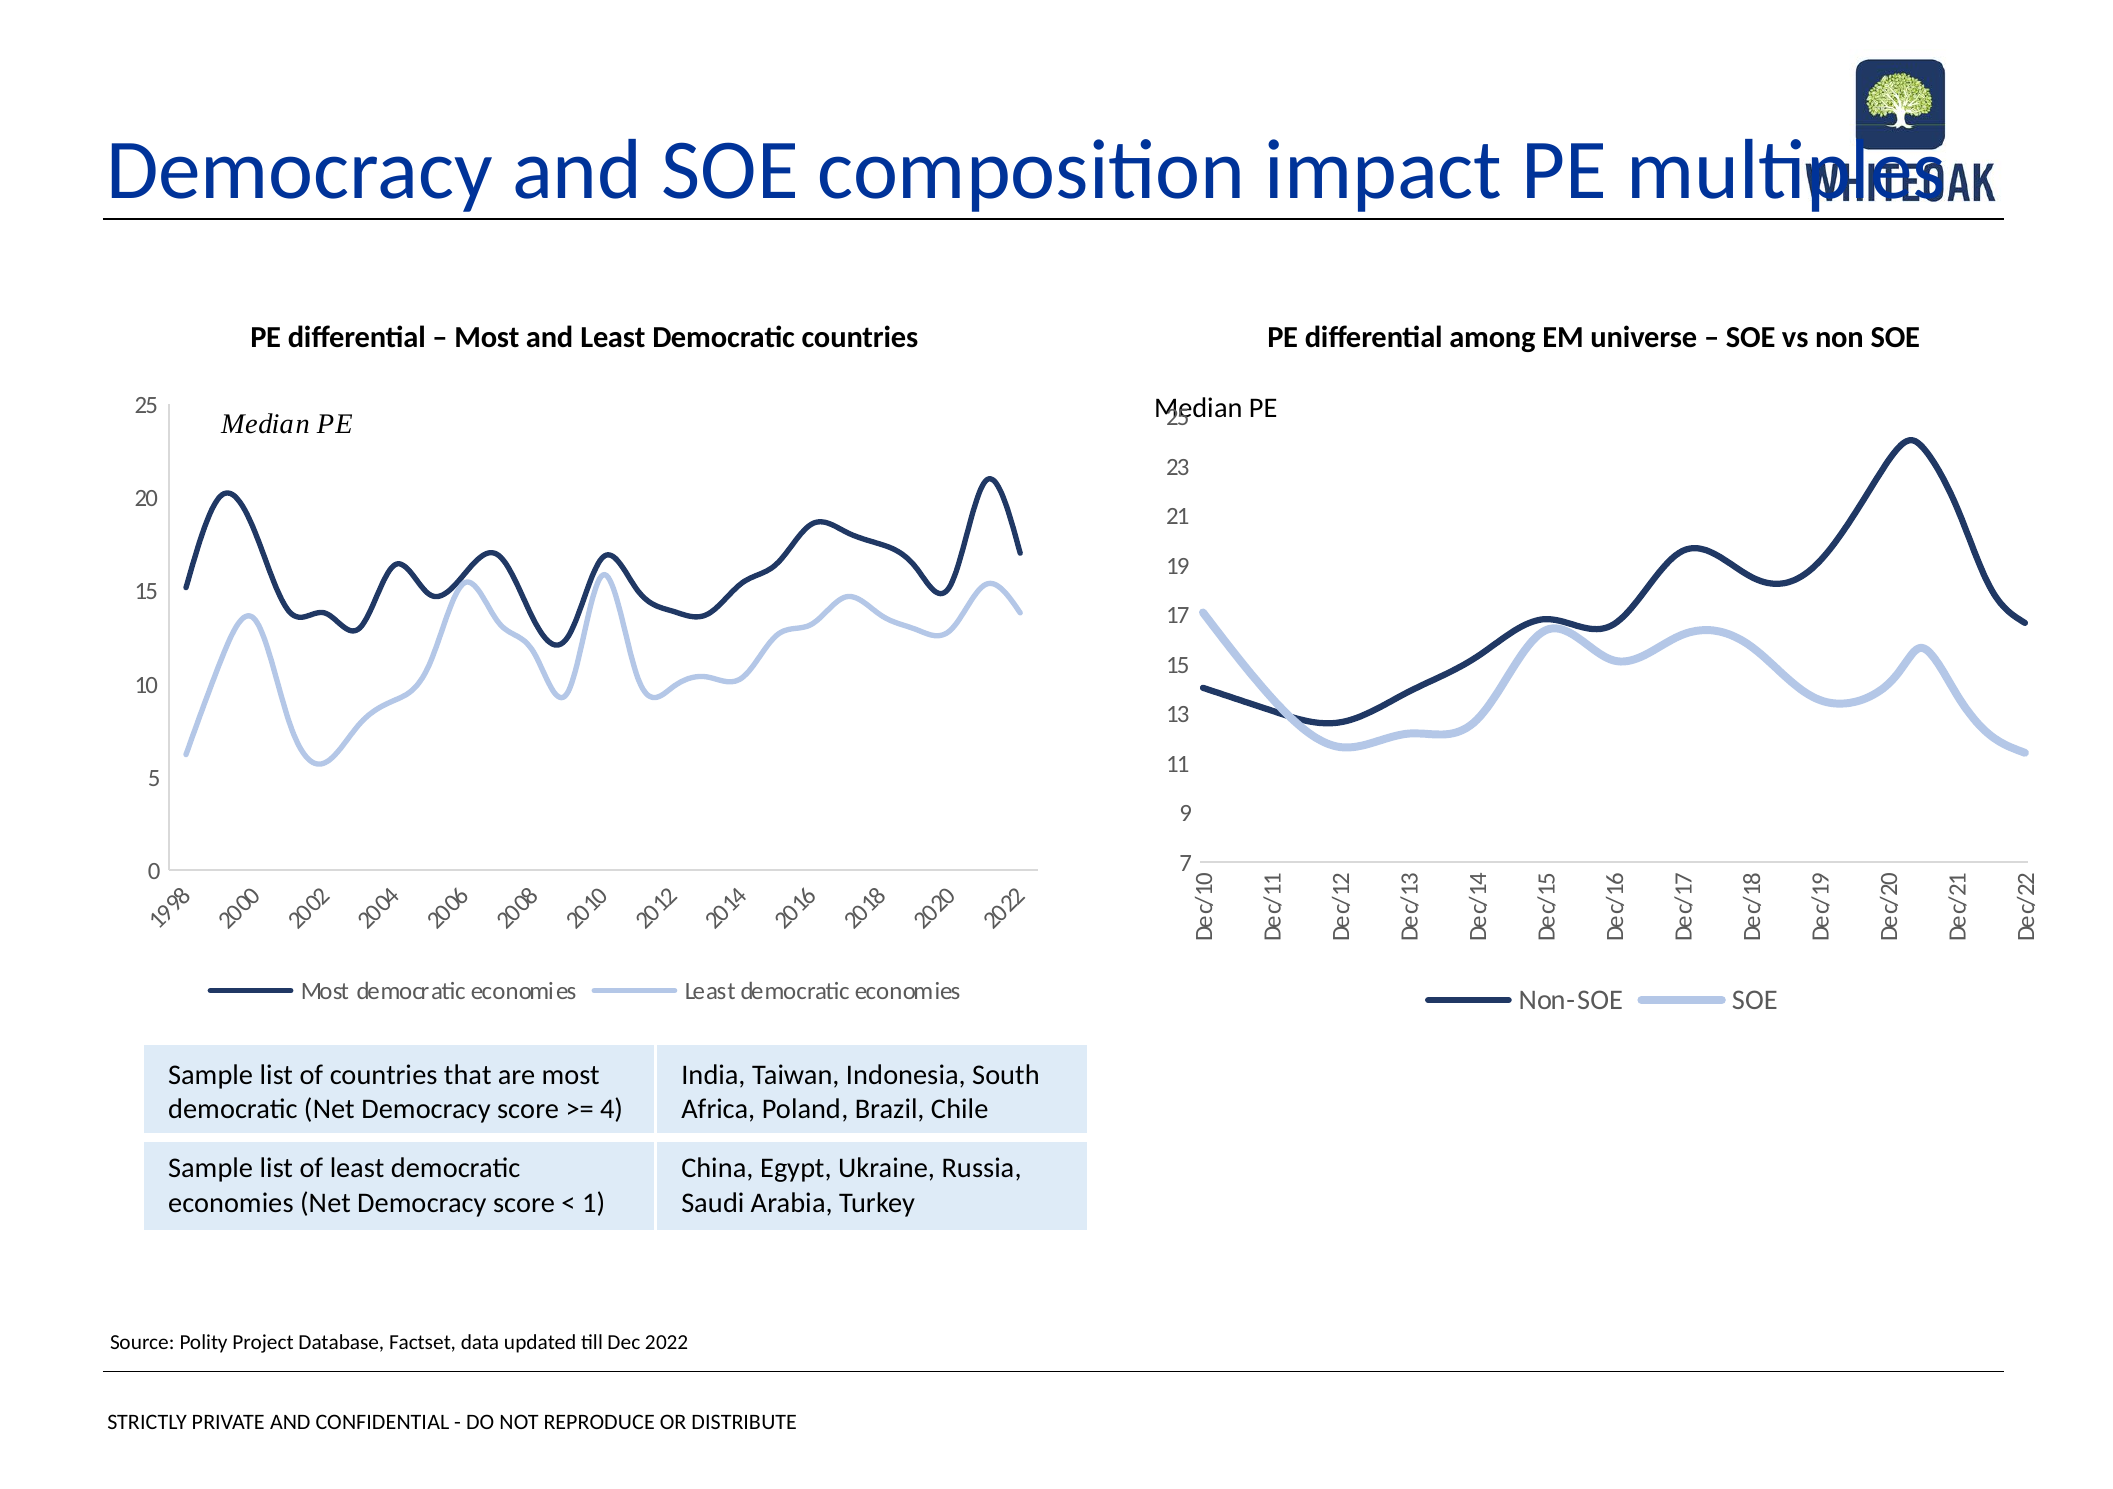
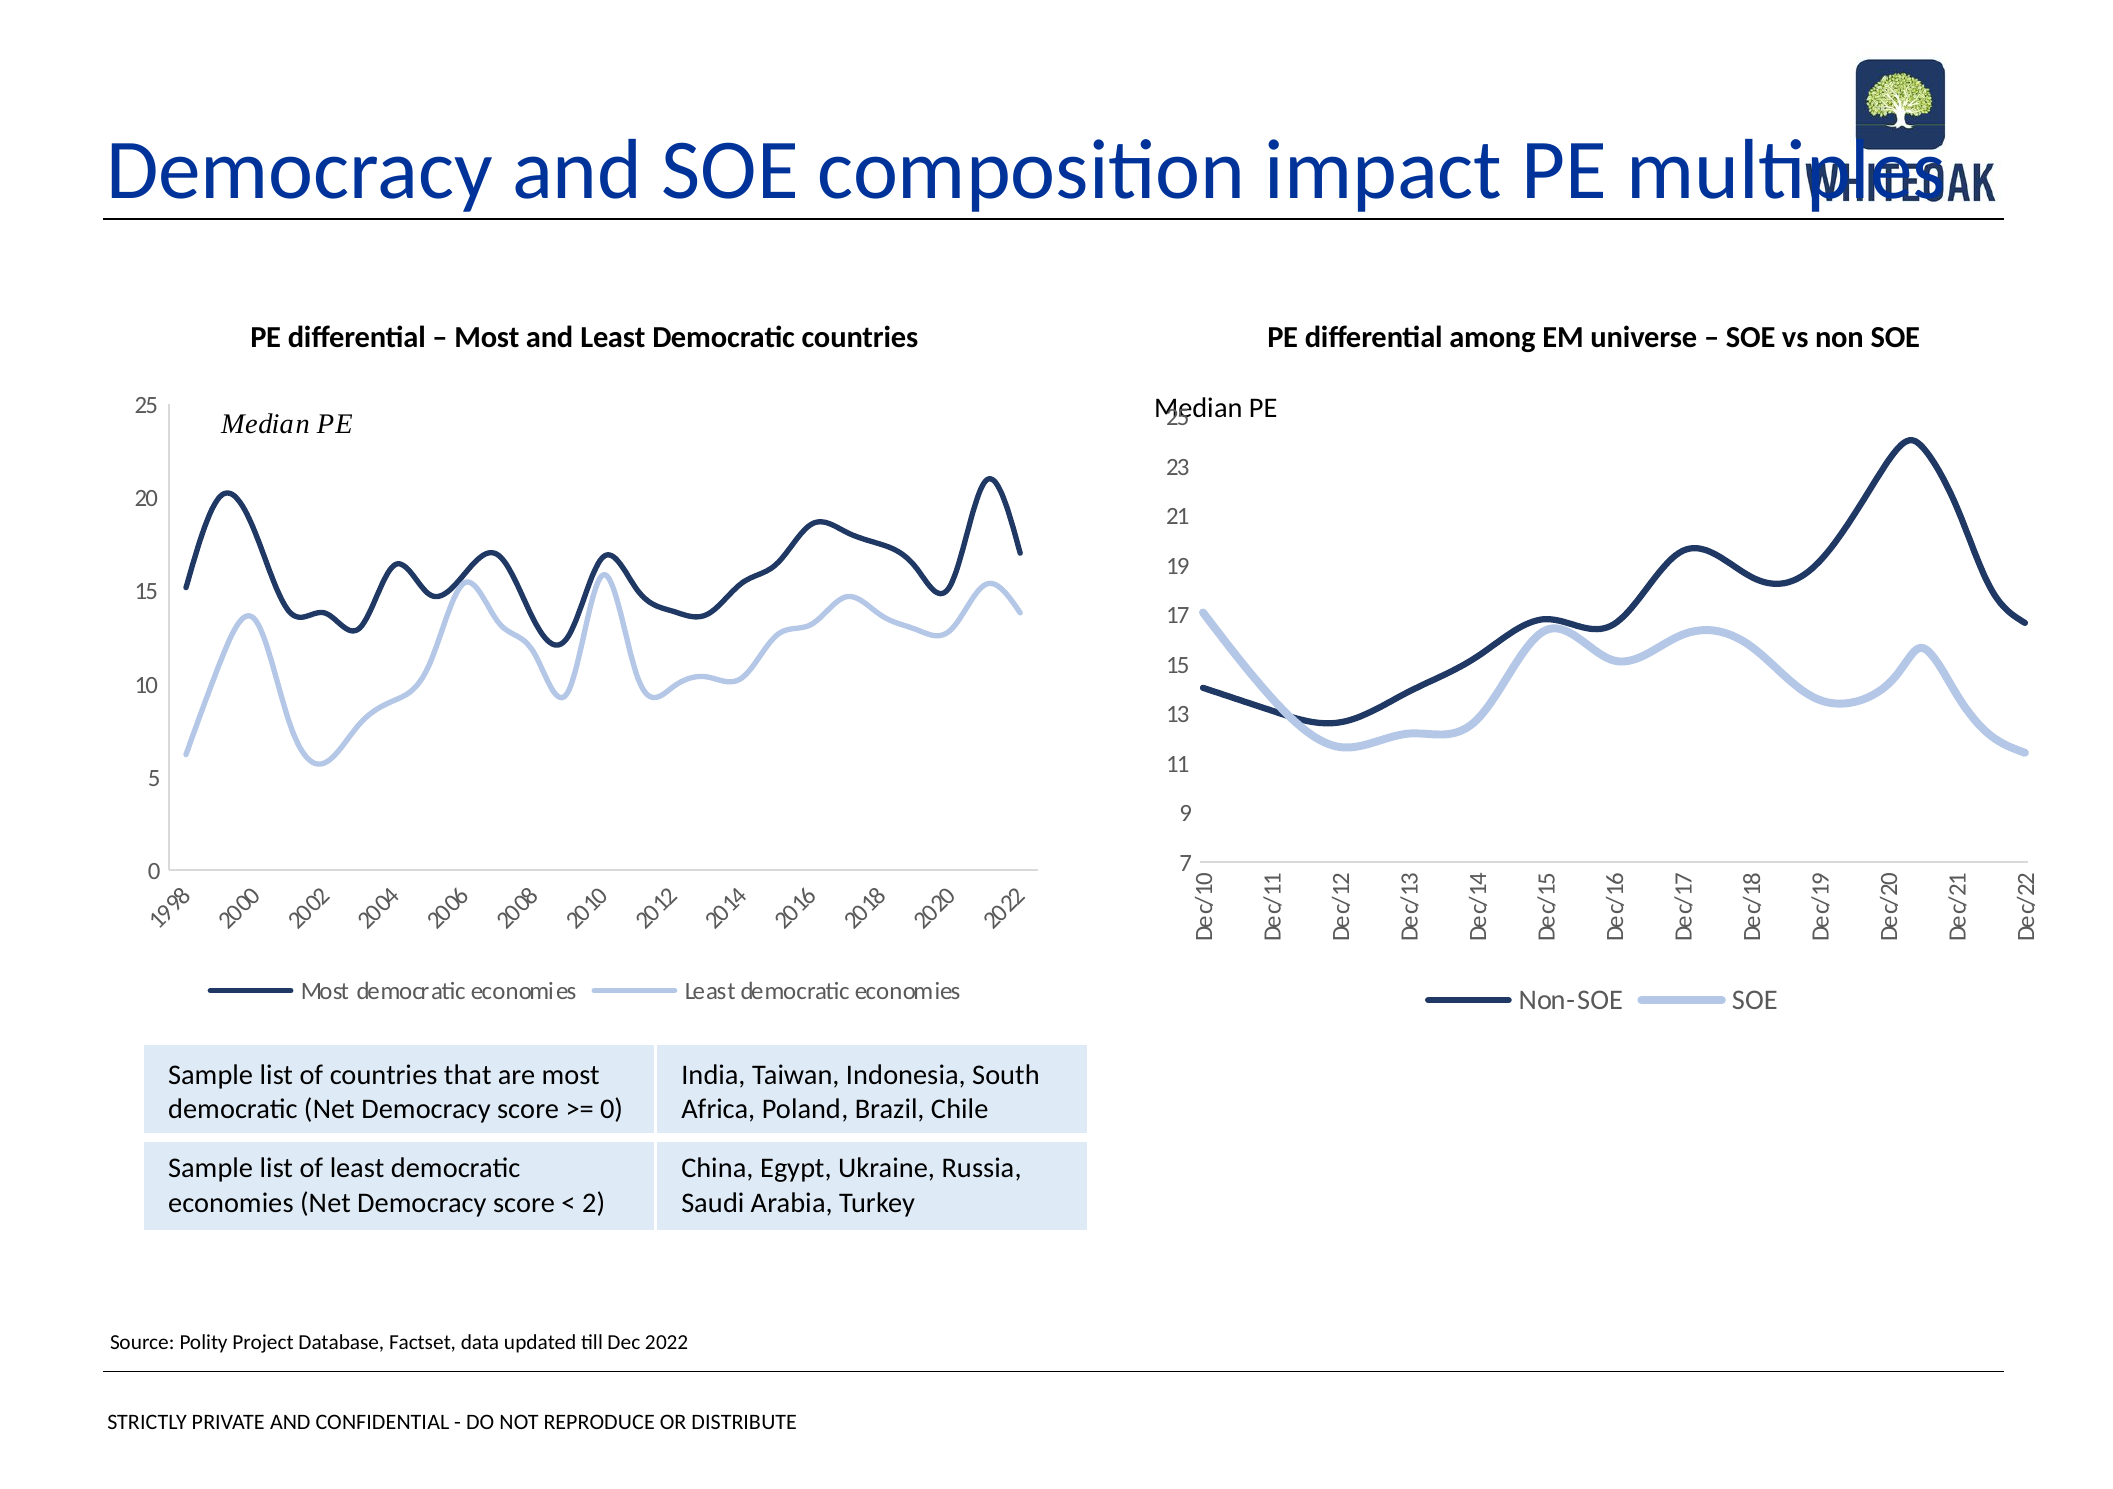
4: 4 -> 0 (612, 1110)
1: 1 -> 2 (594, 1203)
